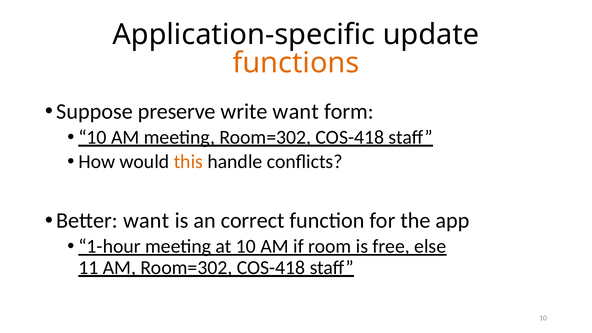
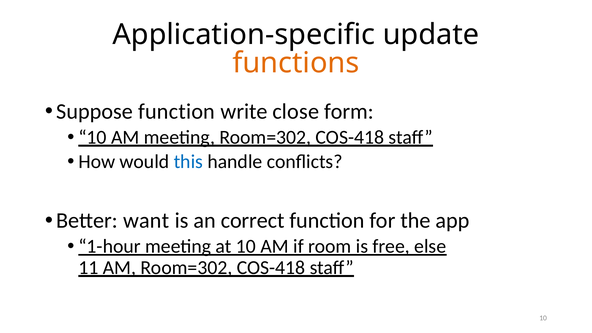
Suppose preserve: preserve -> function (177, 111)
write want: want -> close (296, 111)
this colour: orange -> blue (188, 162)
